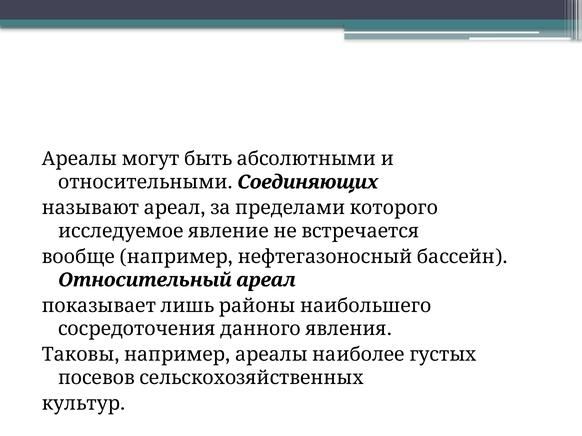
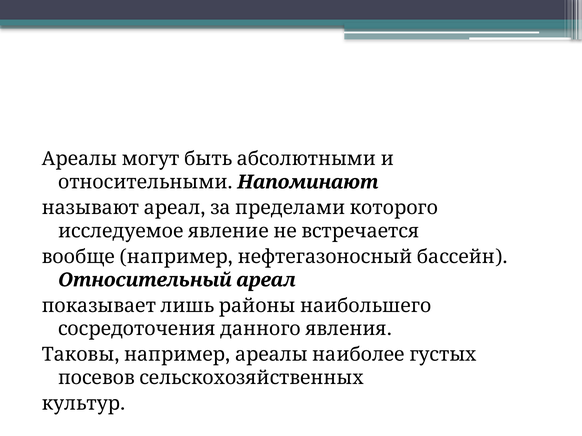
Соединяющих: Соединяющих -> Напоминают (308, 182)
